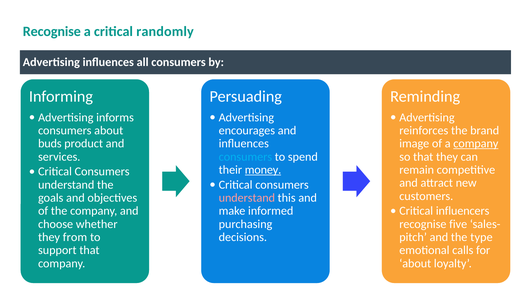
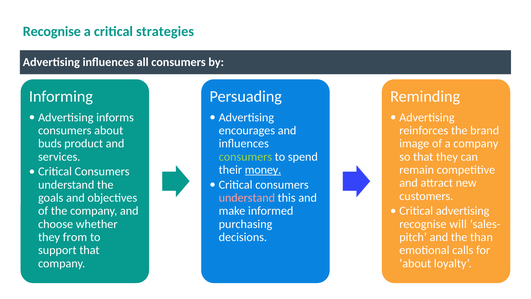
randomly: randomly -> strategies (165, 31)
company underline: present -> none (476, 144)
consumers colour: light blue -> light green (245, 157)
Critical influencers: influencers -> advertising (463, 211)
five: five -> will (458, 224)
type: type -> than (482, 237)
